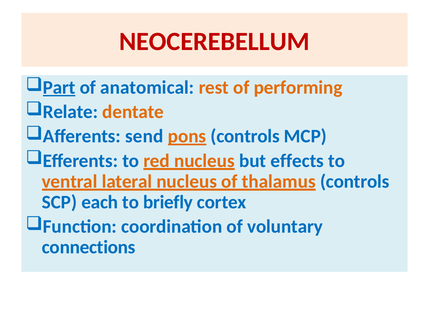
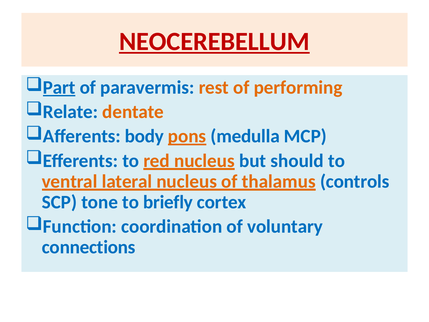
NEOCEREBELLUM underline: none -> present (214, 42)
anatomical: anatomical -> paravermis (147, 87)
send: send -> body (144, 136)
controls: controls -> medulla (245, 136)
effects: effects -> should (297, 161)
each: each -> tone (100, 202)
